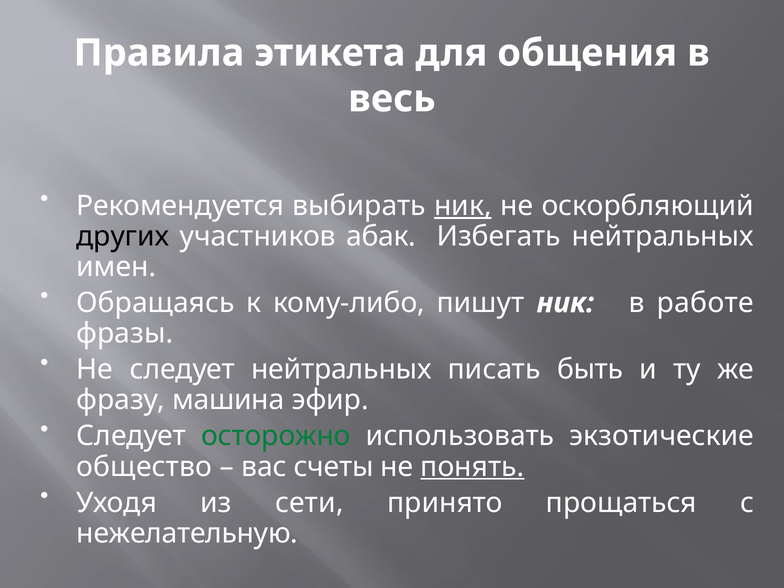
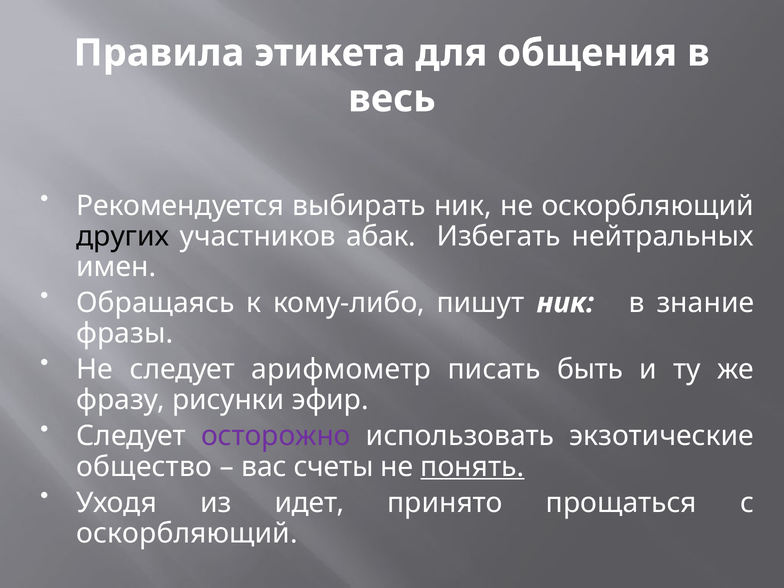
ник underline: present -> none (463, 206)
работе: работе -> знание (705, 303)
следует нейтральных: нейтральных -> арифмометр (341, 370)
машина: машина -> рисунки (228, 400)
осторожно colour: green -> purple (276, 436)
сети: сети -> идет (310, 503)
нежелательную: нежелательную -> оскорбляющий (187, 533)
